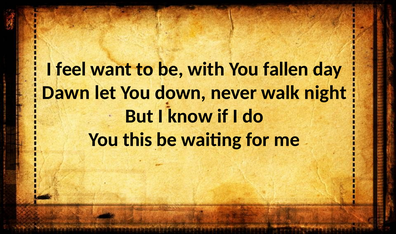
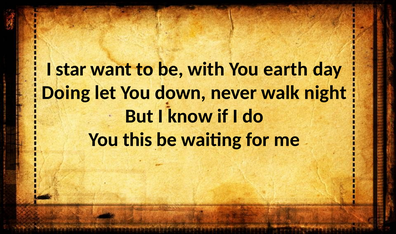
feel: feel -> star (71, 69)
fallen: fallen -> earth (286, 69)
Dawn: Dawn -> Doing (66, 93)
